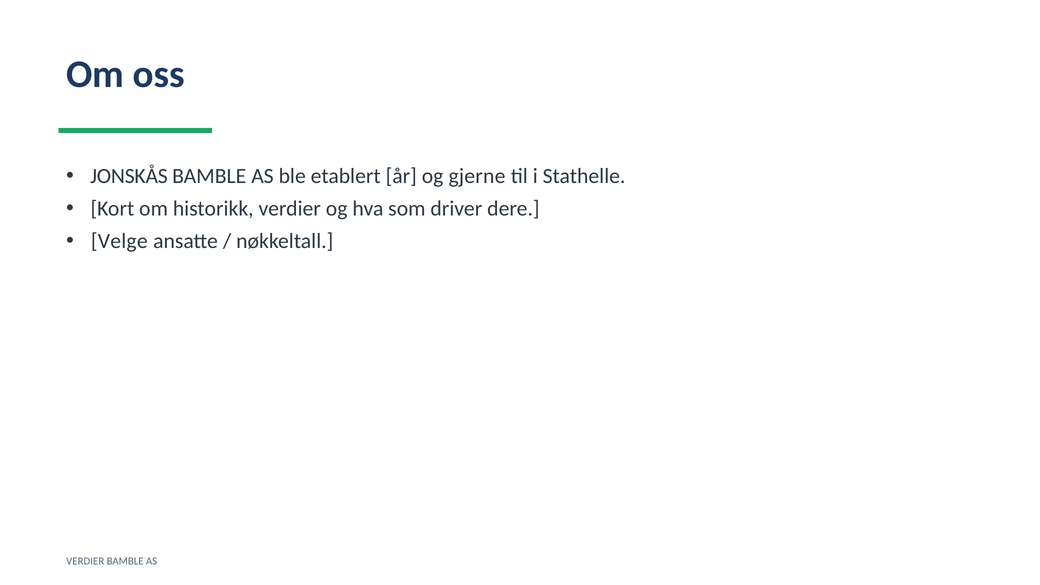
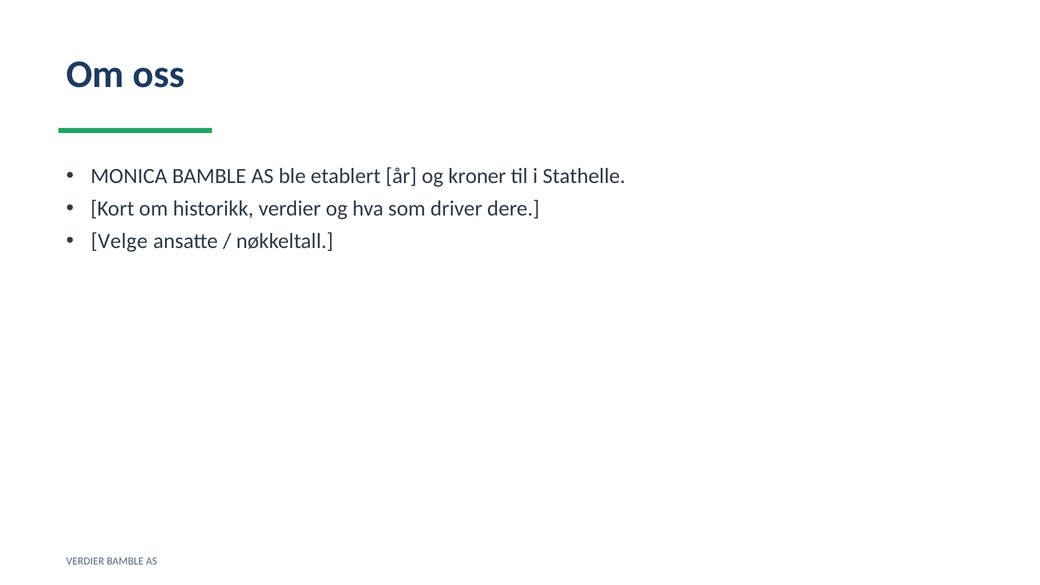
JONSKÅS: JONSKÅS -> MONICA (129, 176)
gjerne: gjerne -> kroner (477, 176)
